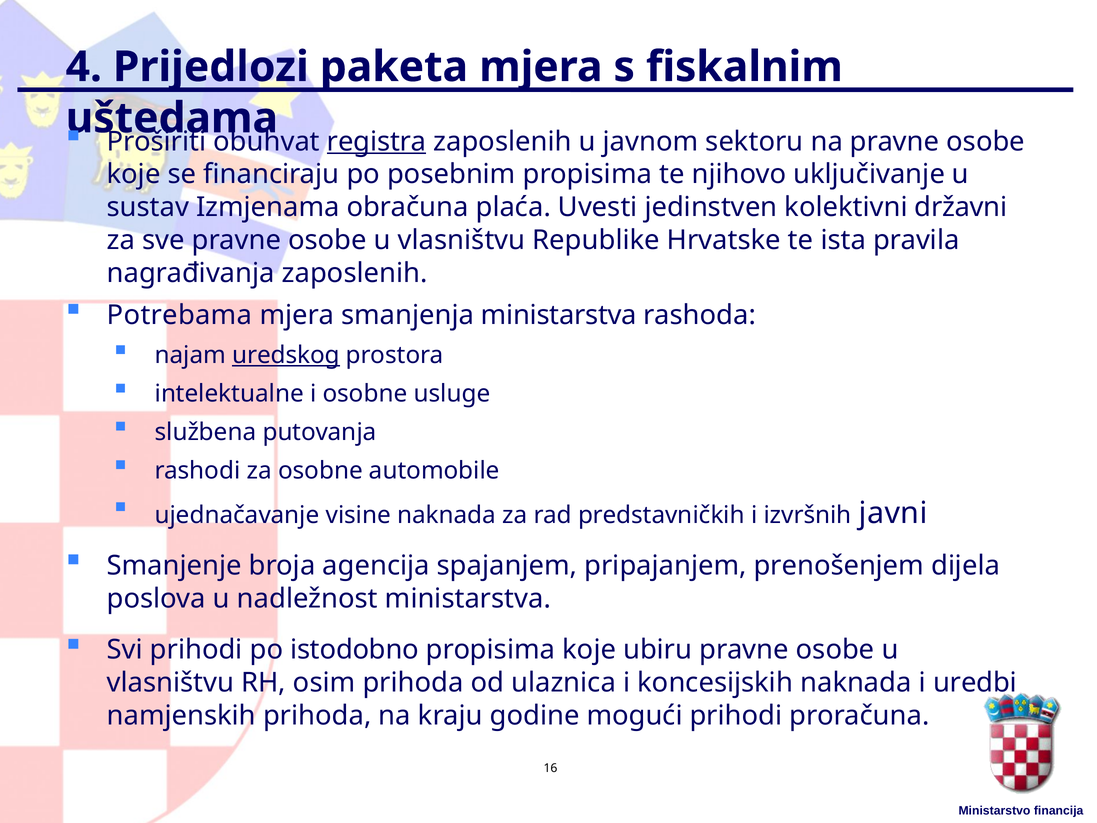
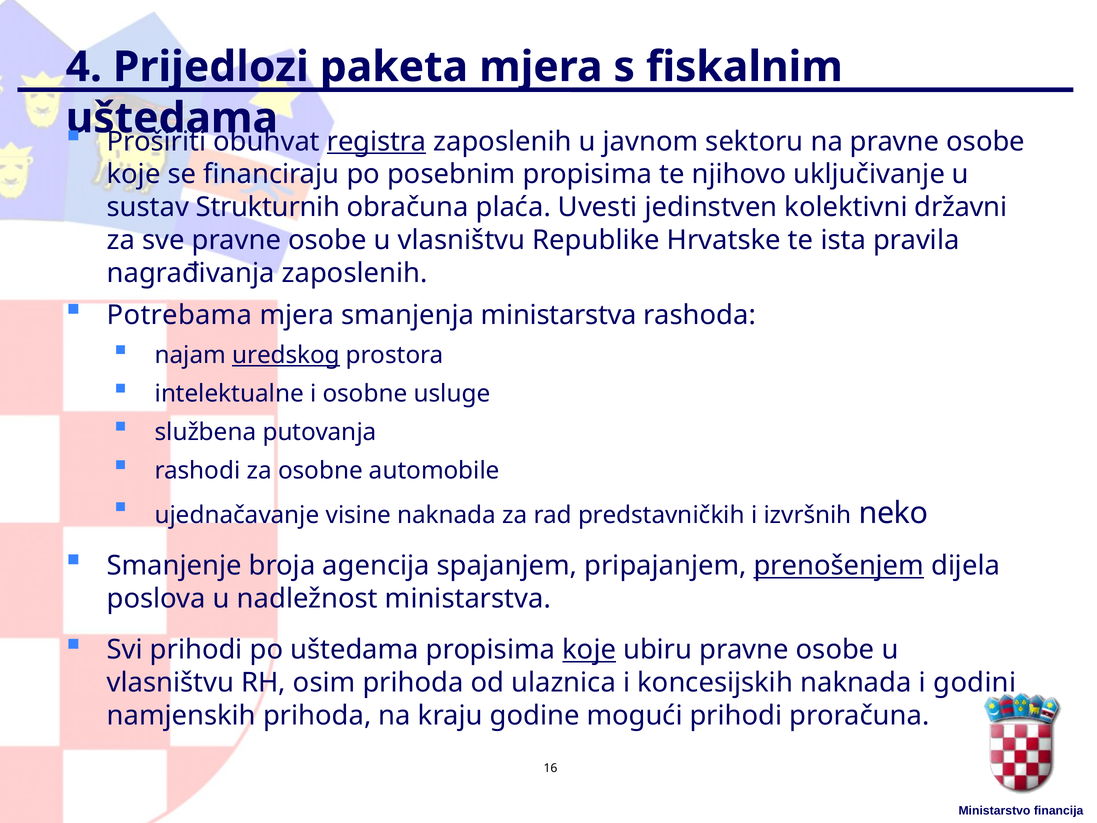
Izmjenama: Izmjenama -> Strukturnih (268, 207)
javni: javni -> neko (893, 513)
prenošenjem underline: none -> present (839, 566)
po istodobno: istodobno -> uštedama (354, 650)
koje underline: none -> present (589, 650)
uredbi: uredbi -> godini (975, 683)
